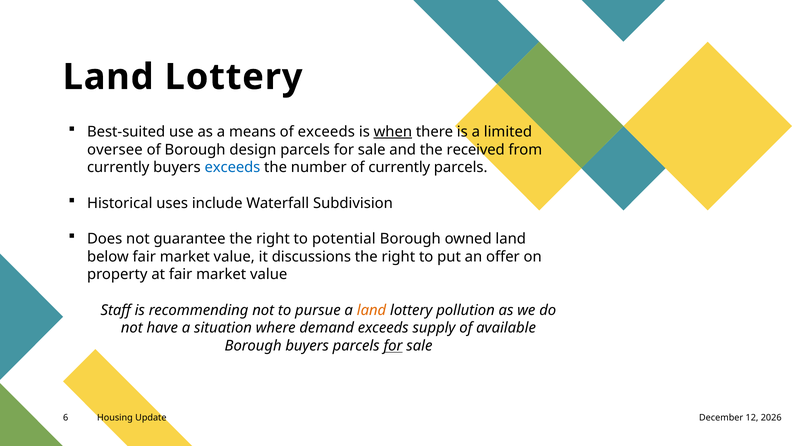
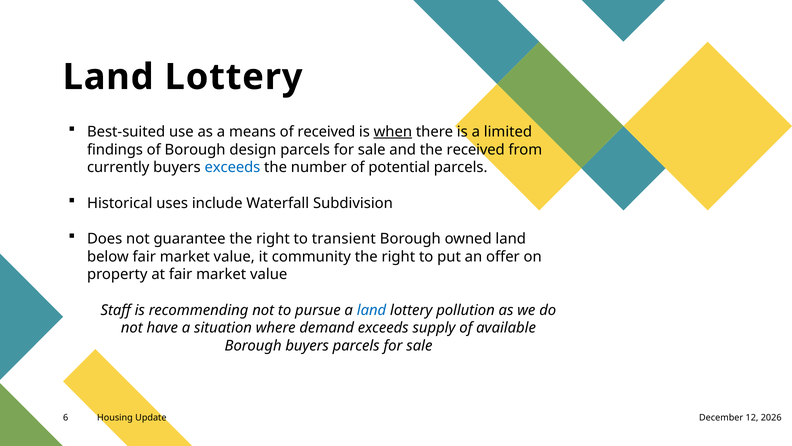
of exceeds: exceeds -> received (326, 132)
oversee: oversee -> findings (115, 149)
of currently: currently -> potential (399, 167)
potential: potential -> transient (344, 239)
discussions: discussions -> community (311, 256)
land colour: orange -> blue (372, 310)
for underline: present -> none (393, 345)
